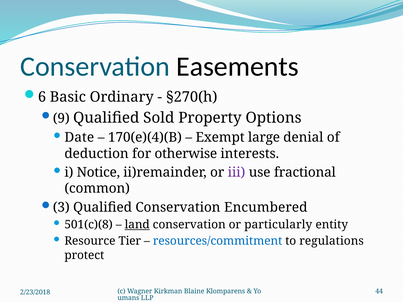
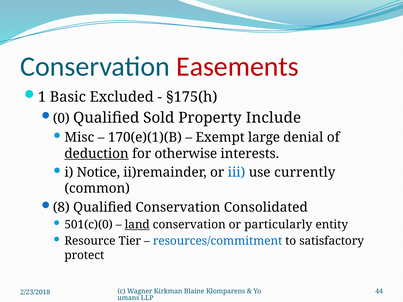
Easements colour: black -> red (237, 67)
6: 6 -> 1 (42, 97)
Ordinary: Ordinary -> Excluded (122, 97)
§270(h: §270(h -> §175(h (192, 97)
9: 9 -> 0 (61, 118)
Options: Options -> Include (273, 118)
Date: Date -> Misc (79, 138)
170(e)(4)(B: 170(e)(4)(B -> 170(e)(1)(B (145, 138)
deduction underline: none -> present (97, 154)
iii colour: purple -> blue (236, 173)
fractional: fractional -> currently (305, 173)
3: 3 -> 8 (61, 207)
Encumbered: Encumbered -> Consolidated (266, 207)
501(c)(8: 501(c)(8 -> 501(c)(0 (89, 225)
regulations: regulations -> satisfactory (332, 241)
